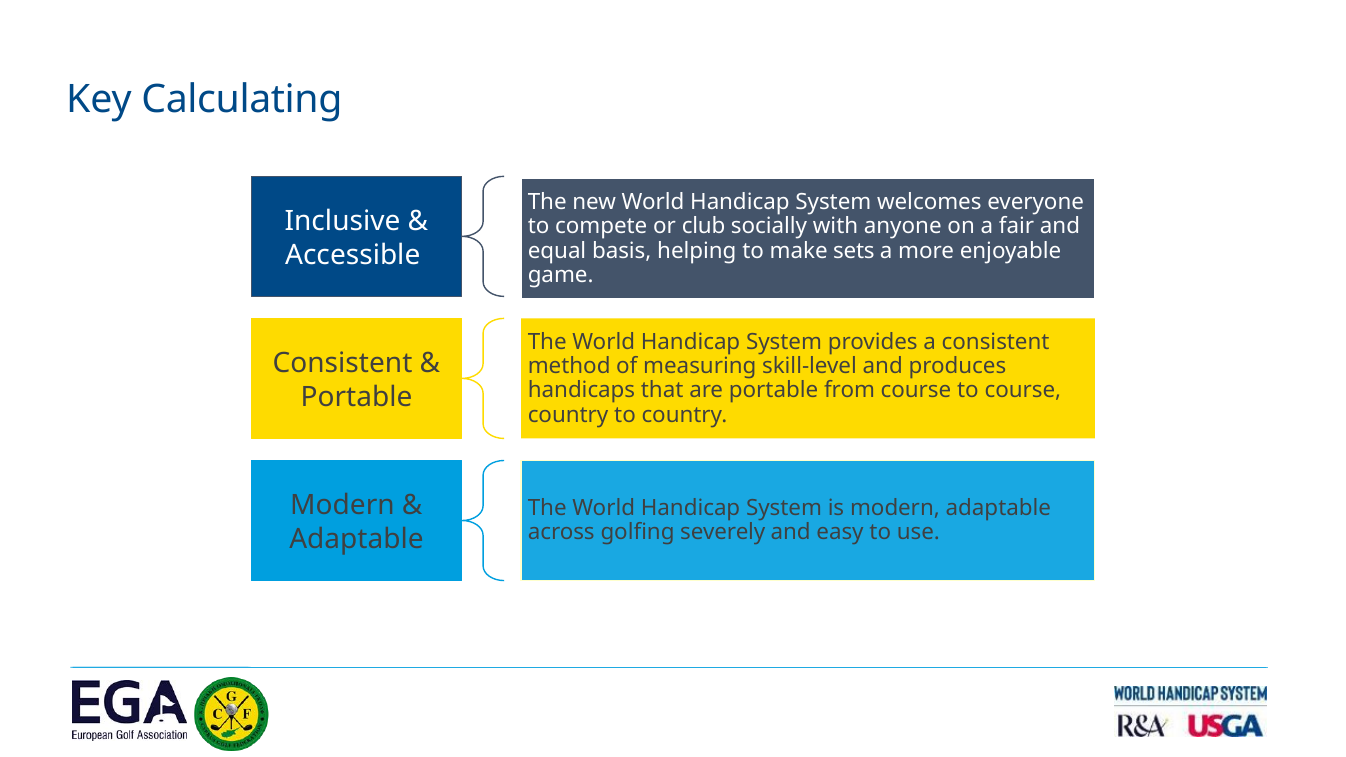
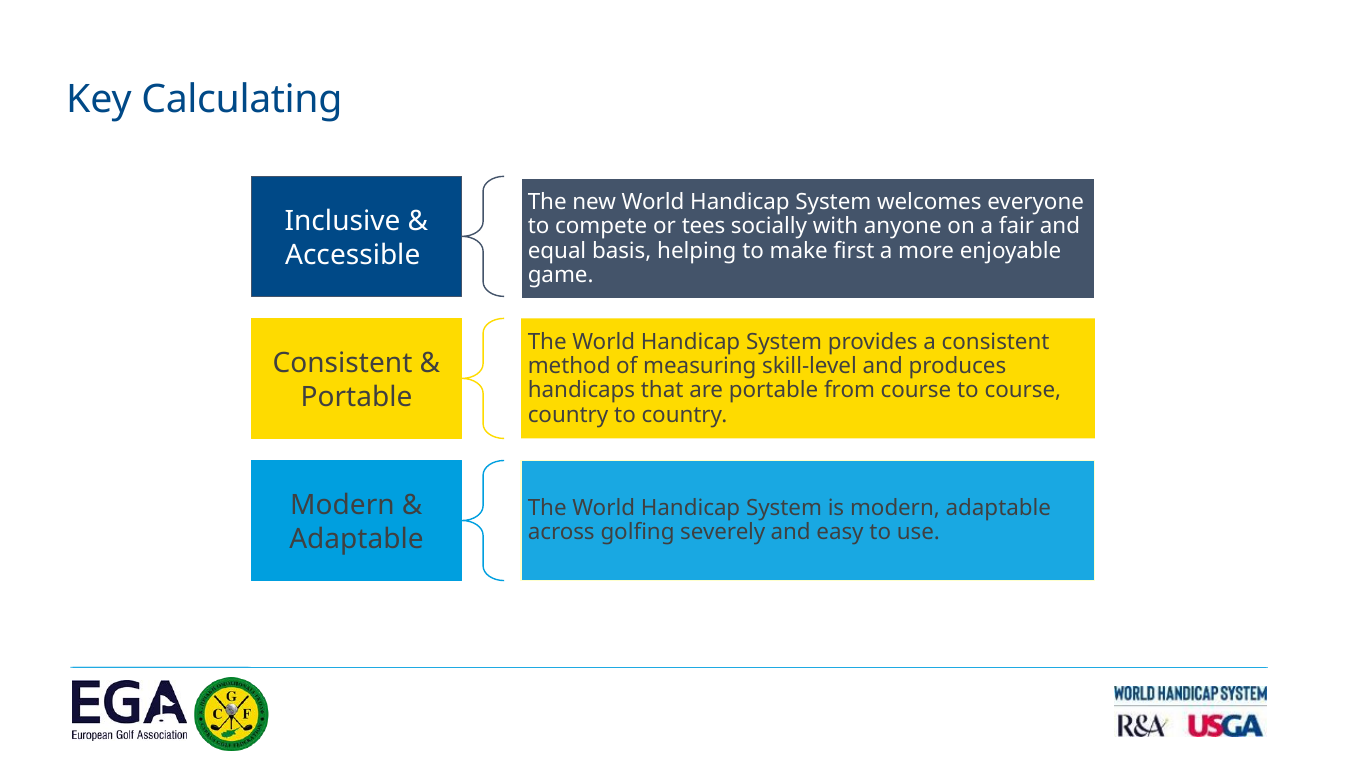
club: club -> tees (704, 227)
sets: sets -> first (854, 251)
